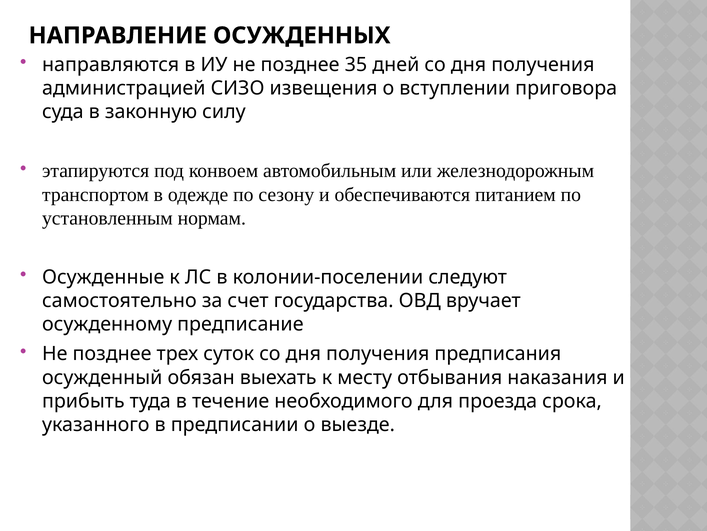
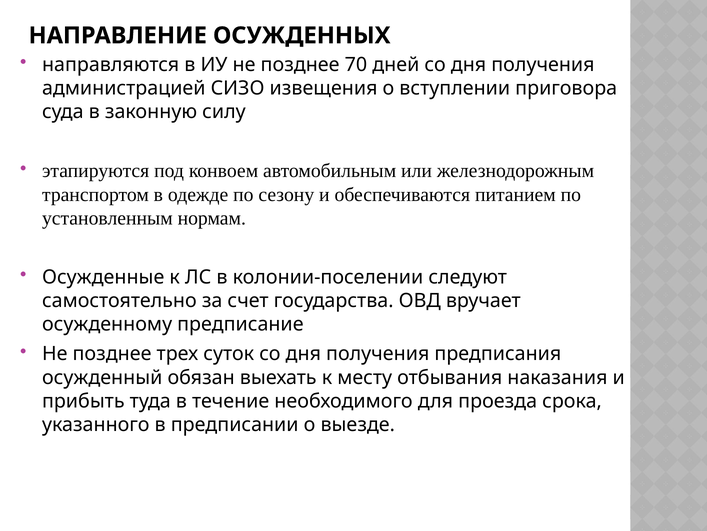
35: 35 -> 70 (356, 65)
